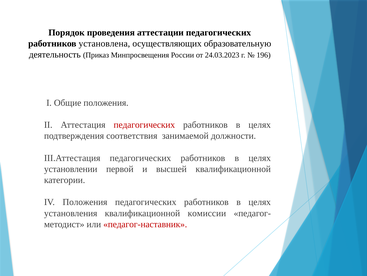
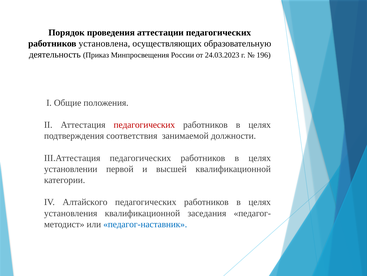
IV Положения: Положения -> Алтайского (85, 202)
комиссии: комиссии -> заседания (207, 213)
педагог-наставник colour: red -> blue (145, 224)
